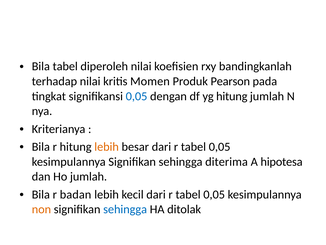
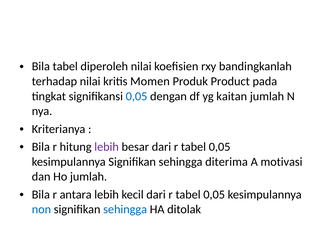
Pearson: Pearson -> Product (230, 81)
yg hitung: hitung -> kaitan (232, 96)
lebih colour: orange -> purple (107, 147)
hipotesa: hipotesa -> motivasi (282, 161)
badan: badan -> antara (76, 194)
non colour: orange -> blue (41, 209)
